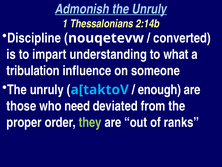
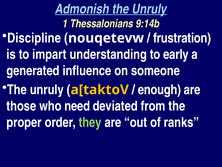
2:14b: 2:14b -> 9:14b (148, 24)
converted: converted -> frustration (182, 38)
what: what -> early (176, 54)
tribulation: tribulation -> generated (33, 70)
a[taktoV colour: light blue -> yellow (100, 89)
